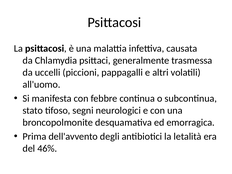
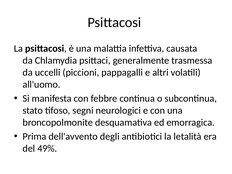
46%: 46% -> 49% (47, 149)
